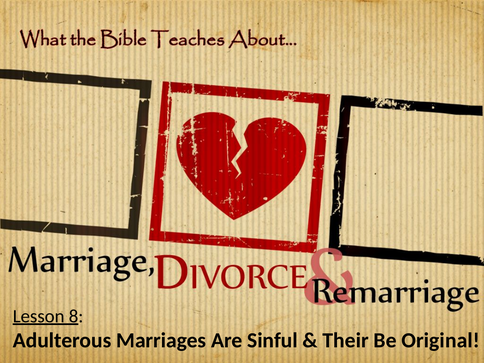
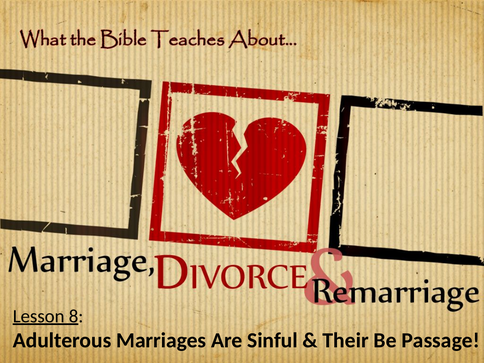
Original: Original -> Passage (441, 341)
